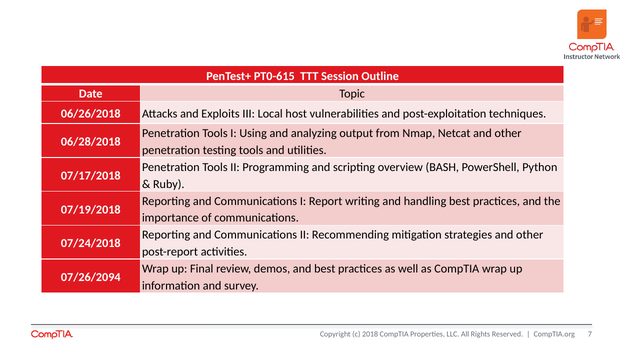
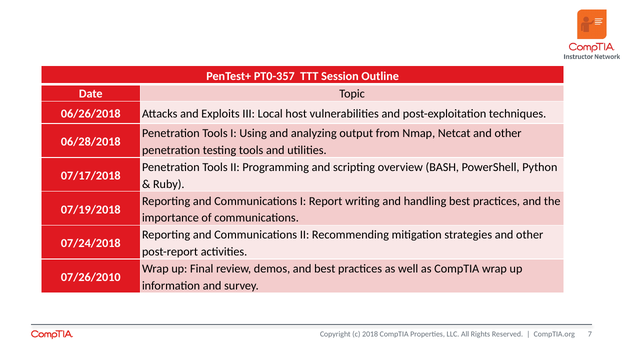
PT0-615: PT0-615 -> PT0-357 (274, 76)
07/26/2094: 07/26/2094 -> 07/26/2010 (91, 278)
